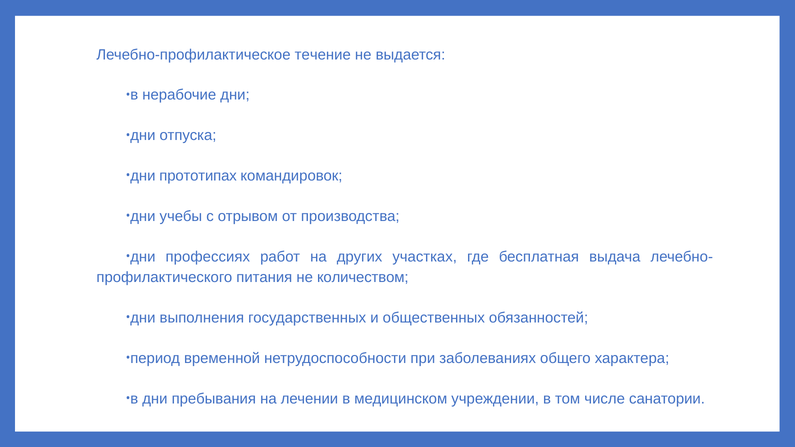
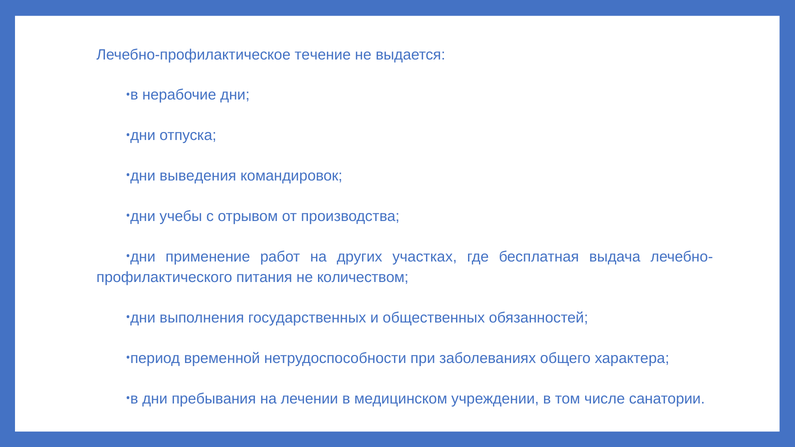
прототипах: прототипах -> выведения (198, 176)
профессиях: профессиях -> применение (208, 257)
